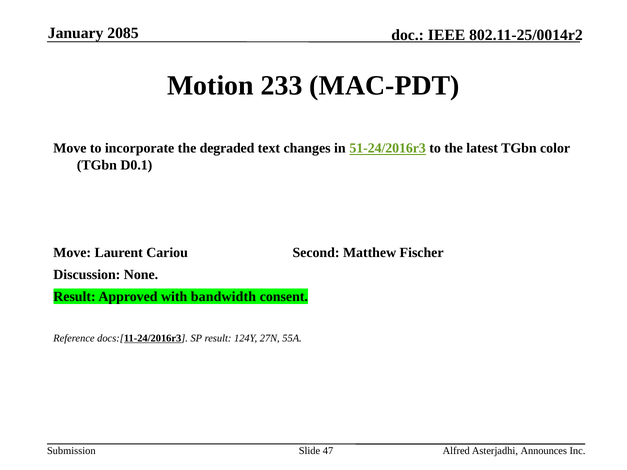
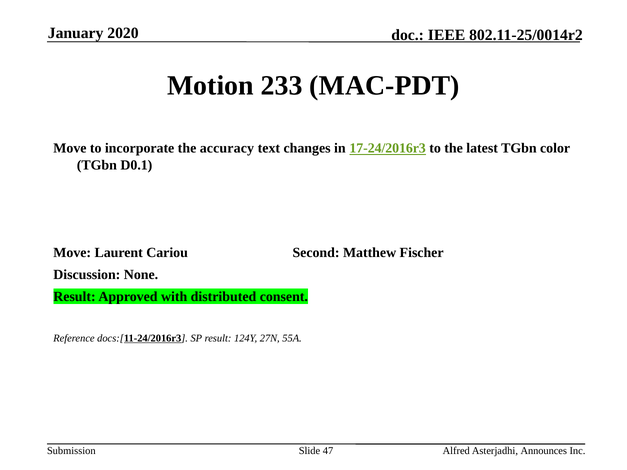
2085: 2085 -> 2020 (123, 33)
degraded: degraded -> accuracy (227, 148)
51-24/2016r3: 51-24/2016r3 -> 17-24/2016r3 (388, 148)
bandwidth: bandwidth -> distributed (224, 297)
